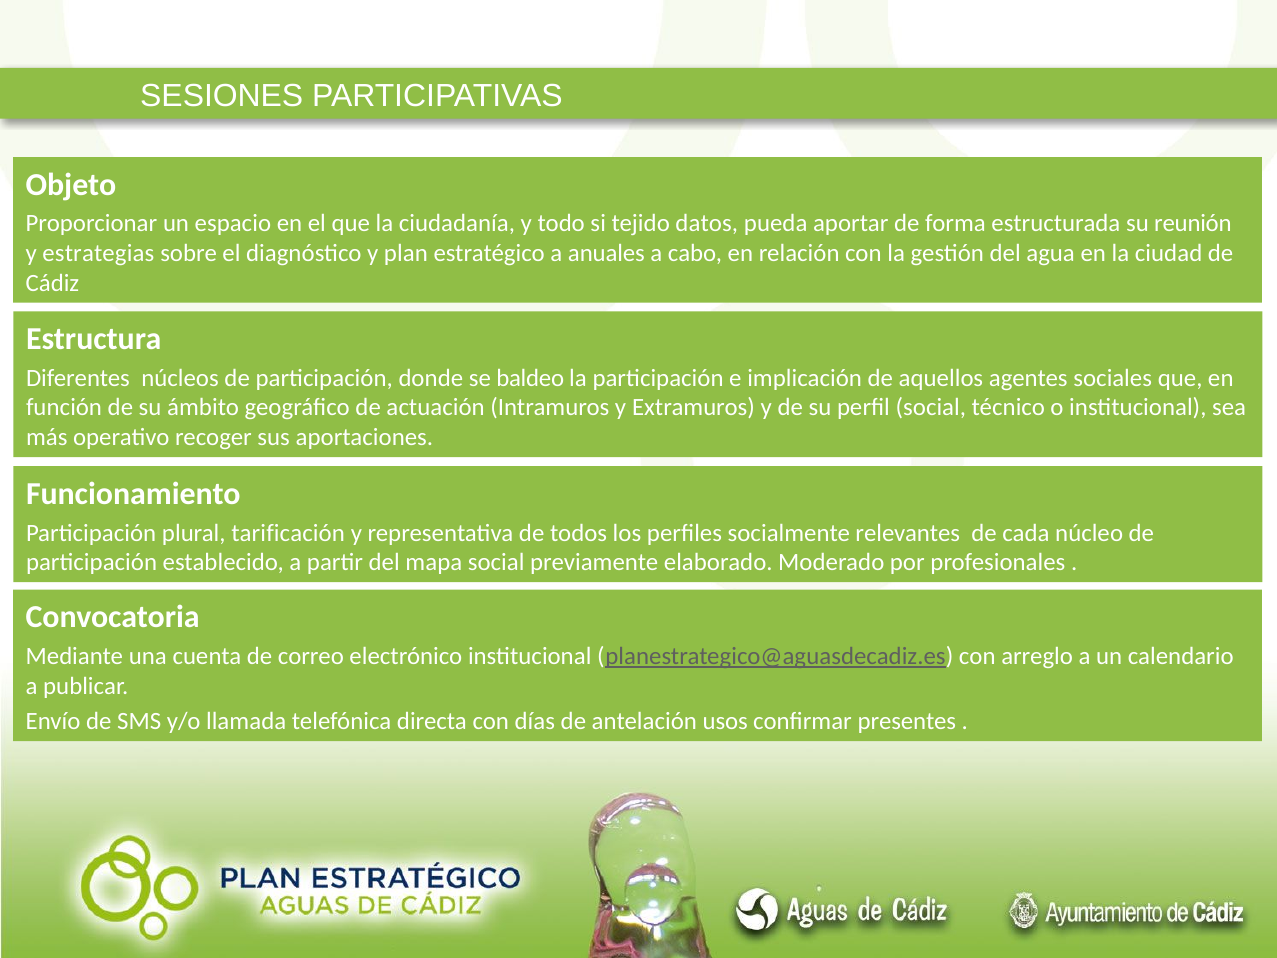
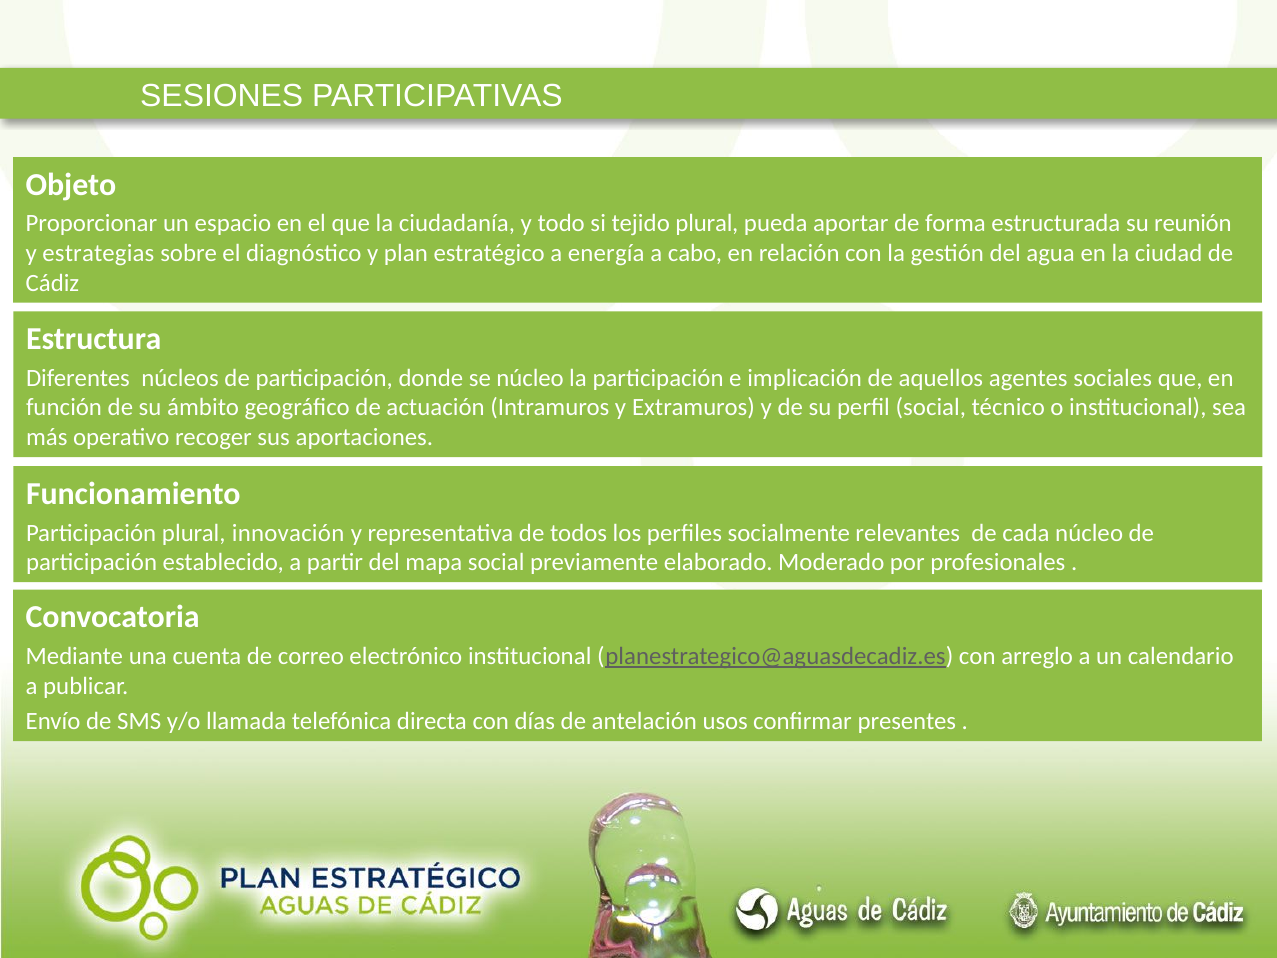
tejido datos: datos -> plural (707, 224)
anuales: anuales -> energía (606, 253)
se baldeo: baldeo -> núcleo (530, 378)
tarificación: tarificación -> innovación (288, 533)
